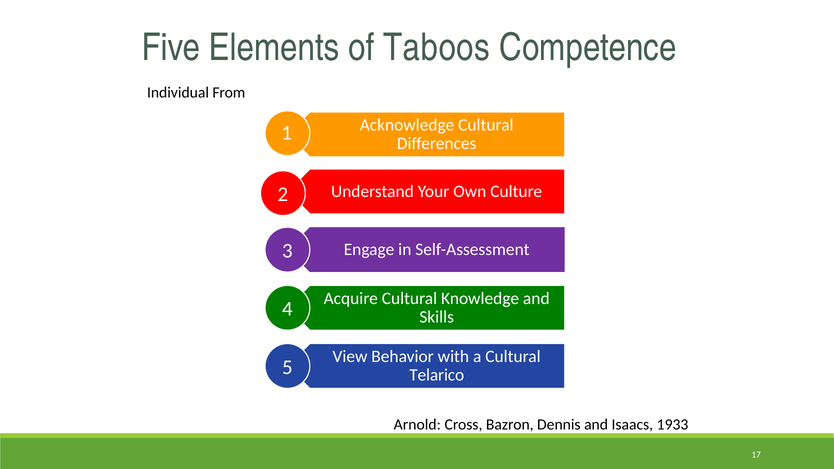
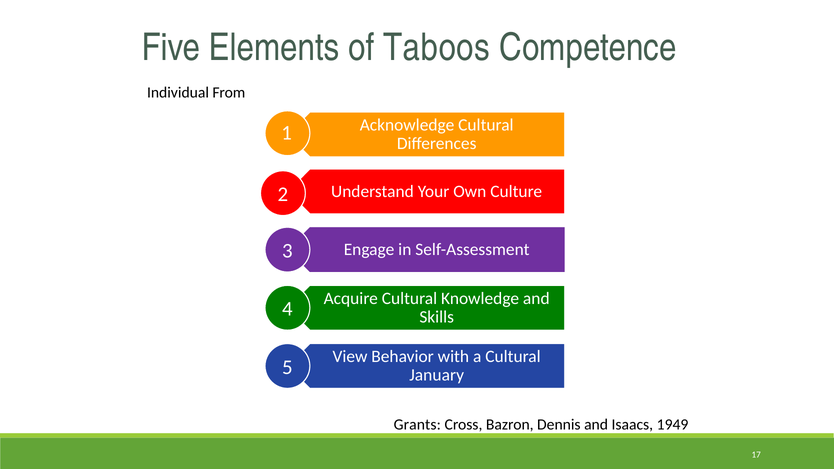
Telarico: Telarico -> January (437, 375)
Arnold: Arnold -> Grants (417, 425)
1933: 1933 -> 1949 (673, 425)
